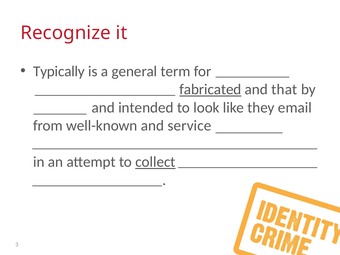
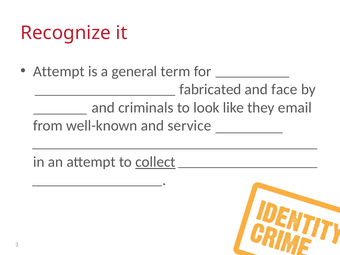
Typically: Typically -> Attempt (59, 71)
fabricated underline: present -> none (210, 89)
that: that -> face (284, 89)
and intended: intended -> criminals (146, 108)
